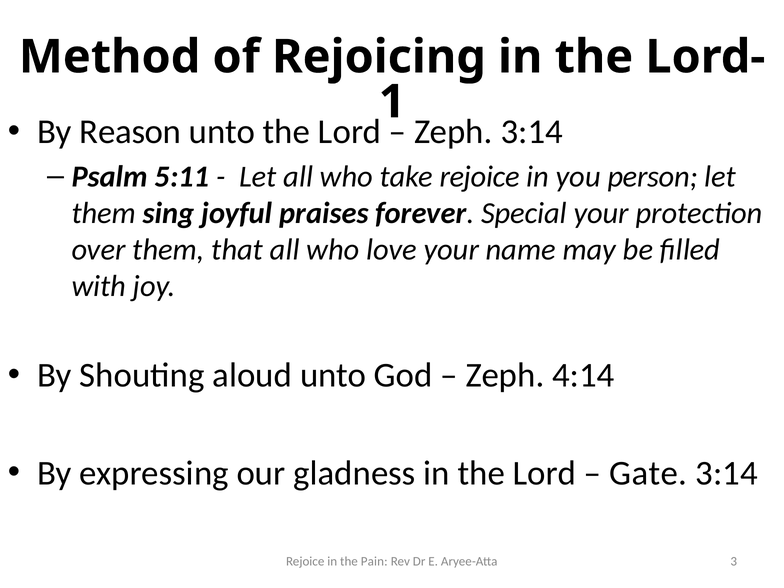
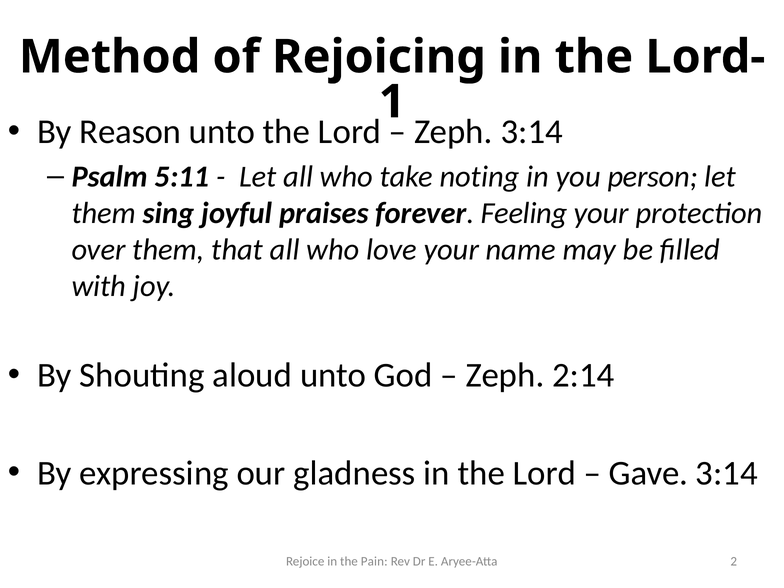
take rejoice: rejoice -> noting (480, 177)
Special: Special -> Feeling (524, 213)
4:14: 4:14 -> 2:14 (583, 375)
Gate: Gate -> Gave (648, 473)
3: 3 -> 2 (734, 561)
